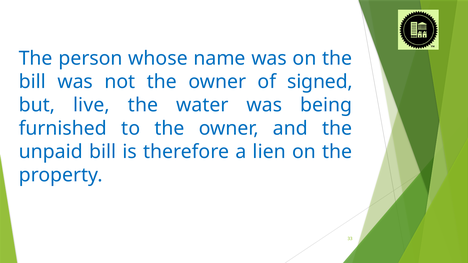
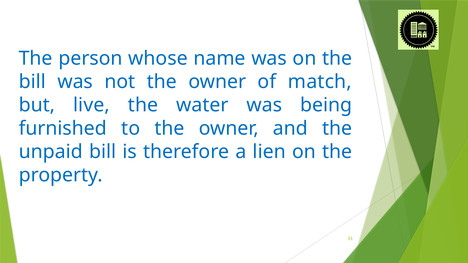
signed: signed -> match (320, 82)
